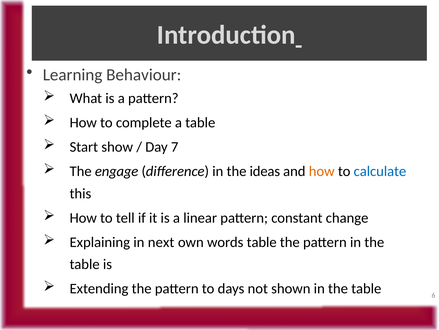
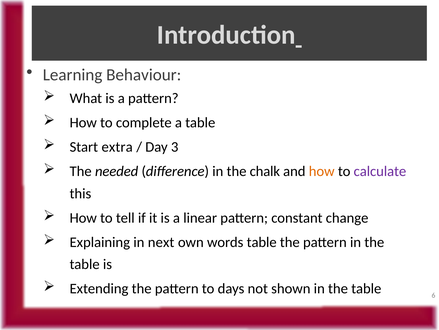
show: show -> extra (117, 147)
7: 7 -> 3 (175, 147)
engage: engage -> needed (117, 171)
ideas: ideas -> chalk (265, 171)
calculate colour: blue -> purple (380, 171)
